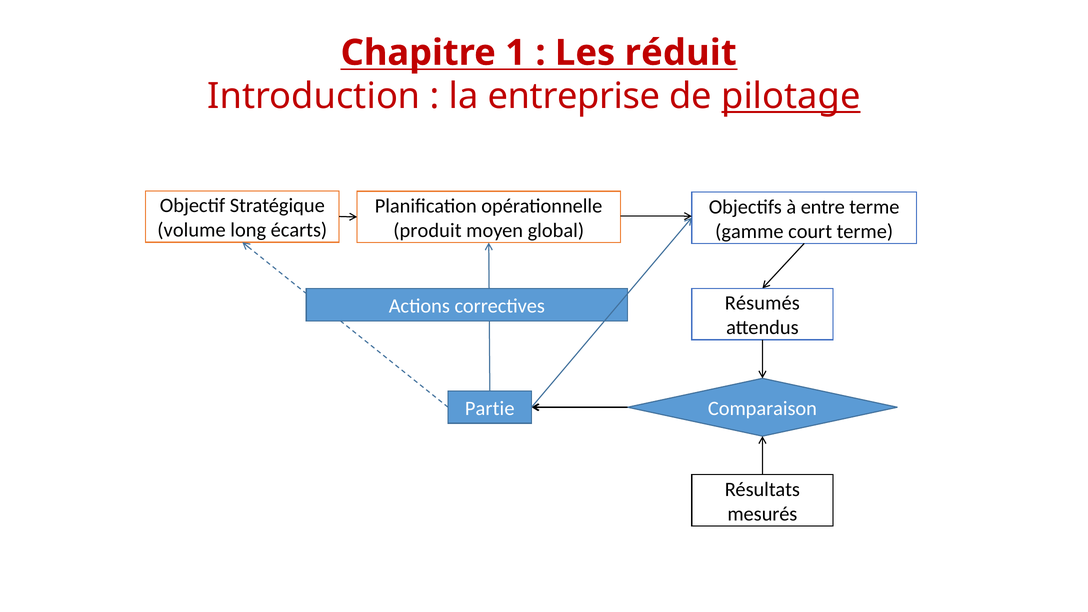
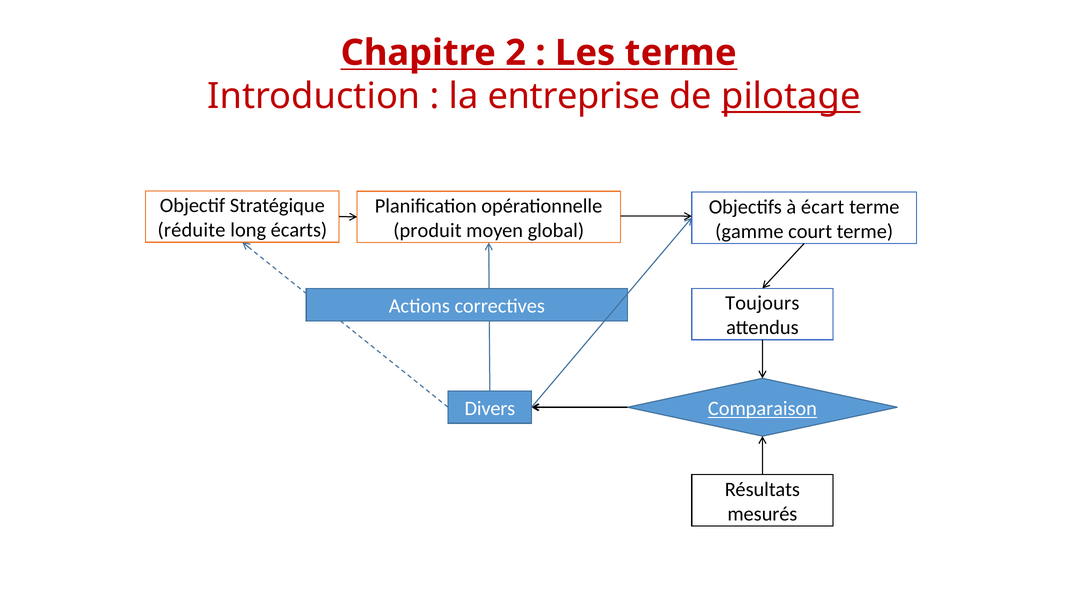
1: 1 -> 2 (516, 53)
Les réduit: réduit -> terme (681, 53)
entre: entre -> écart (823, 207)
volume: volume -> réduite (191, 230)
Résumés: Résumés -> Toujours (762, 303)
Partie: Partie -> Divers (490, 409)
Comparaison underline: none -> present (762, 409)
